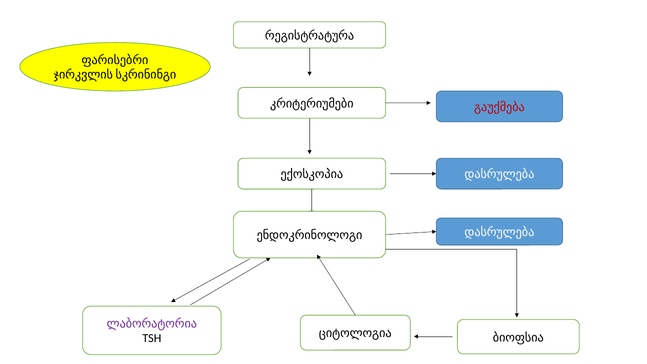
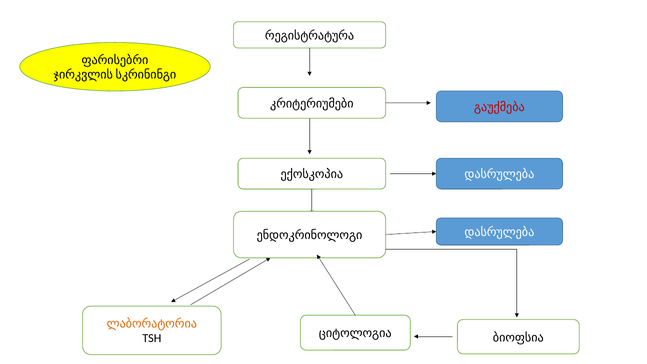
ლაბორატორია colour: purple -> orange (152, 324)
